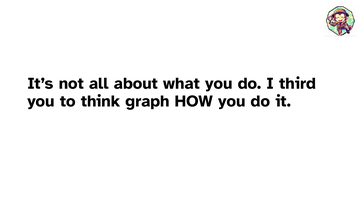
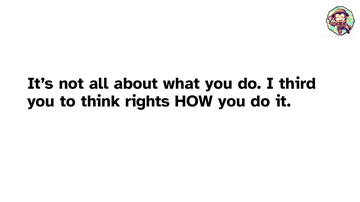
graph: graph -> rights (148, 101)
